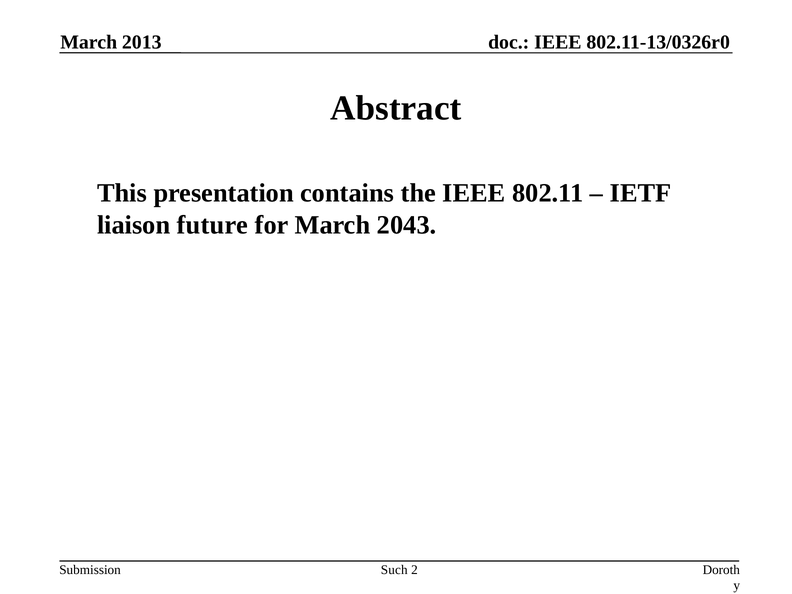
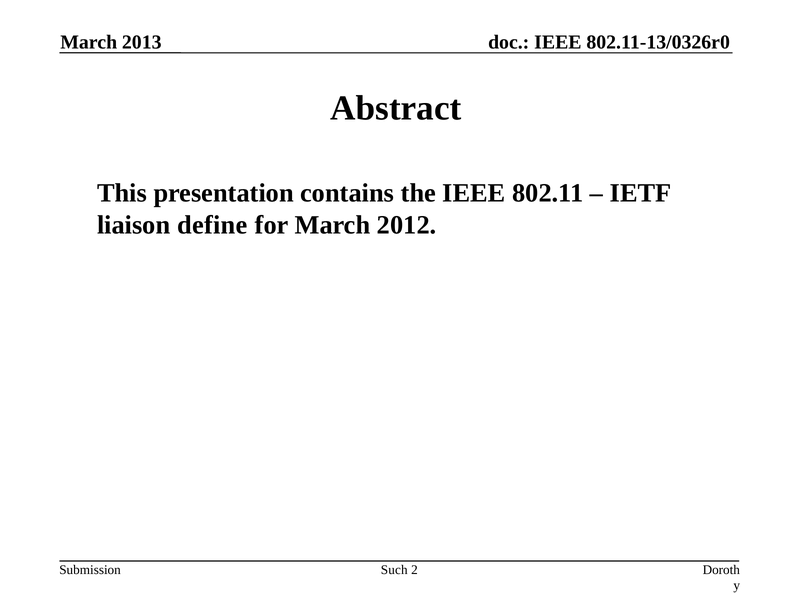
future: future -> define (212, 225)
2043: 2043 -> 2012 (407, 225)
